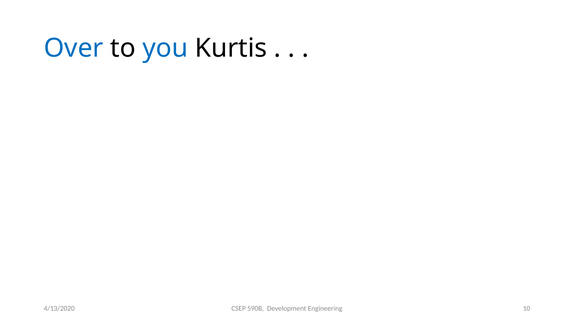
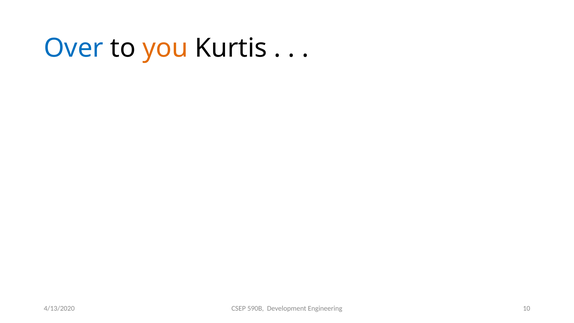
you colour: blue -> orange (165, 48)
